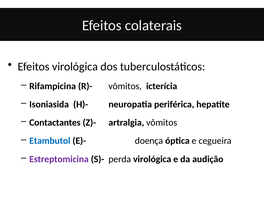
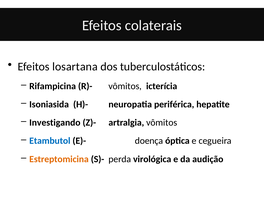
Efeitos virológica: virológica -> losartana (75, 67)
Contactantes: Contactantes -> Investigando (55, 123)
Estreptomicina colour: purple -> orange (59, 159)
